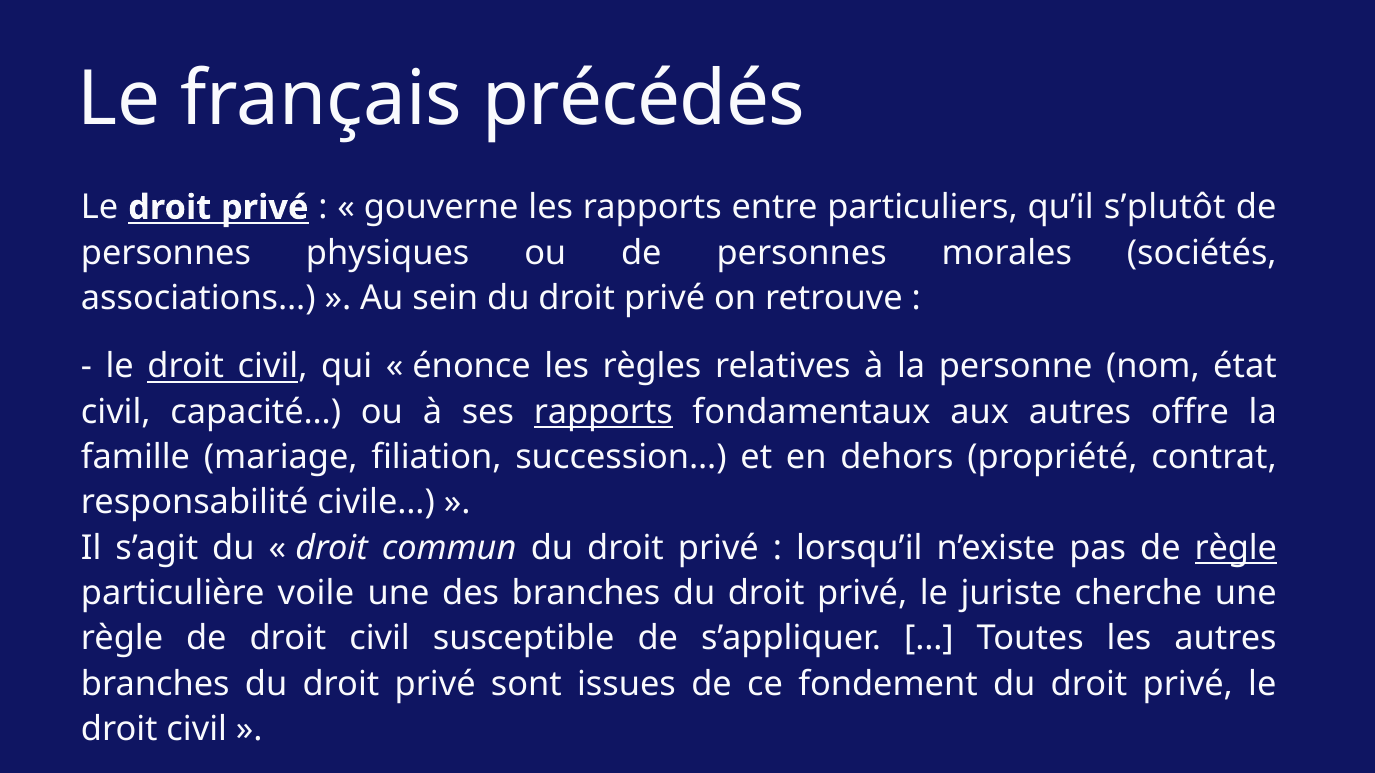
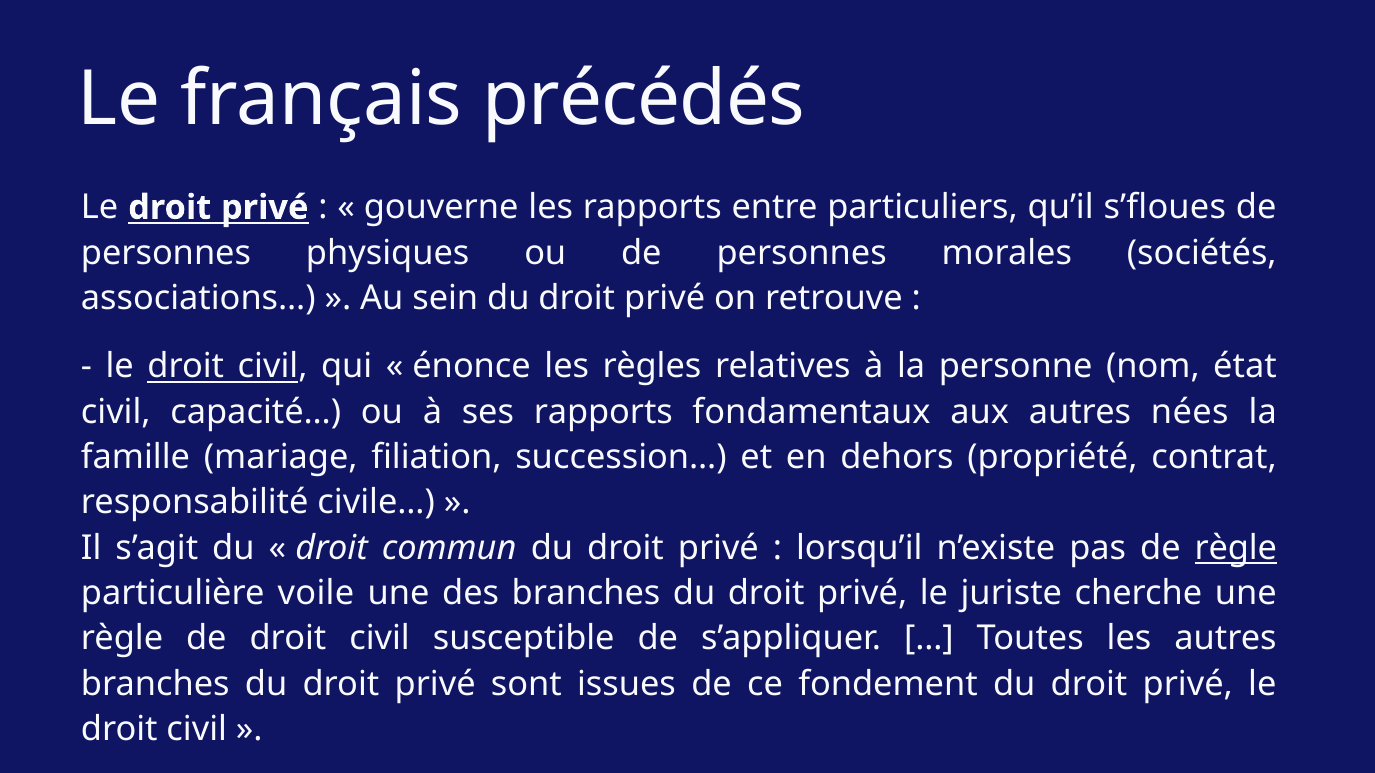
s’plutôt: s’plutôt -> s’floues (1165, 208)
rapports underline: present -> none (603, 412)
offre: offre -> nées (1190, 412)
